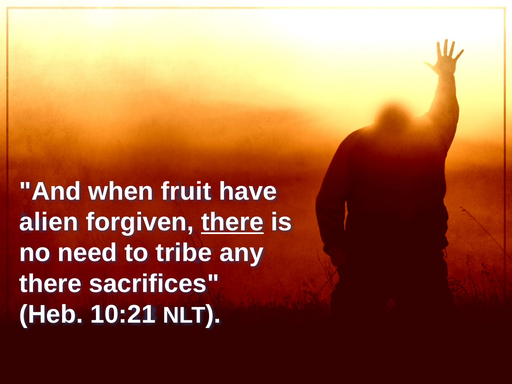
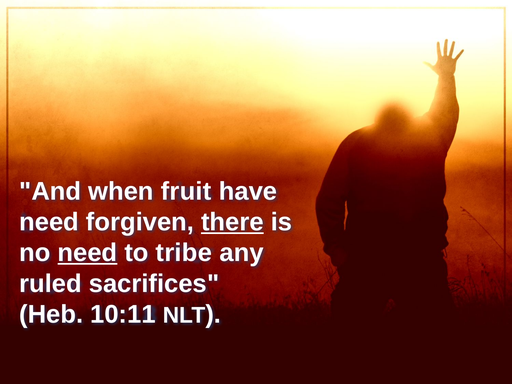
alien: alien -> need (49, 222)
need underline: none -> present (87, 253)
there: there -> ruled (50, 284)
10:21: 10:21 -> 10:11 (123, 314)
